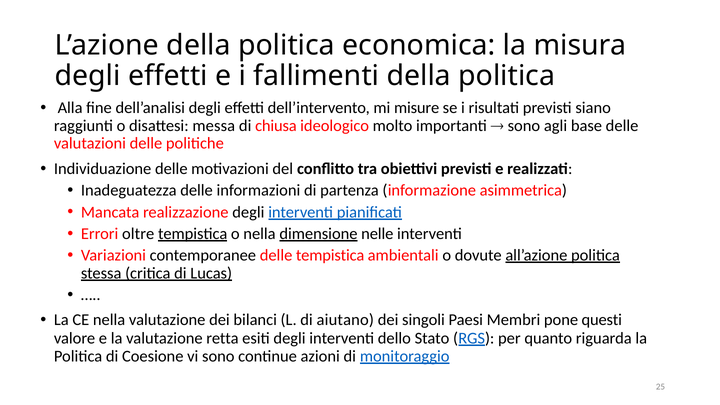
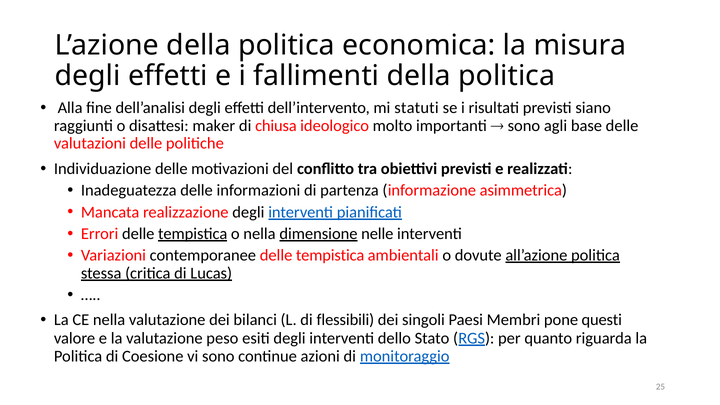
misure: misure -> statuti (417, 108)
messa: messa -> maker (214, 126)
Errori oltre: oltre -> delle (138, 234)
aiutano: aiutano -> flessibili (345, 320)
retta: retta -> peso (222, 338)
